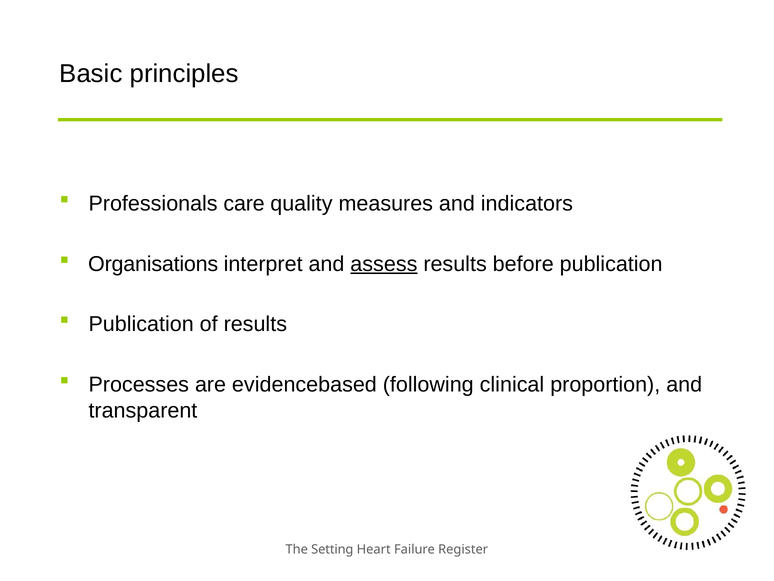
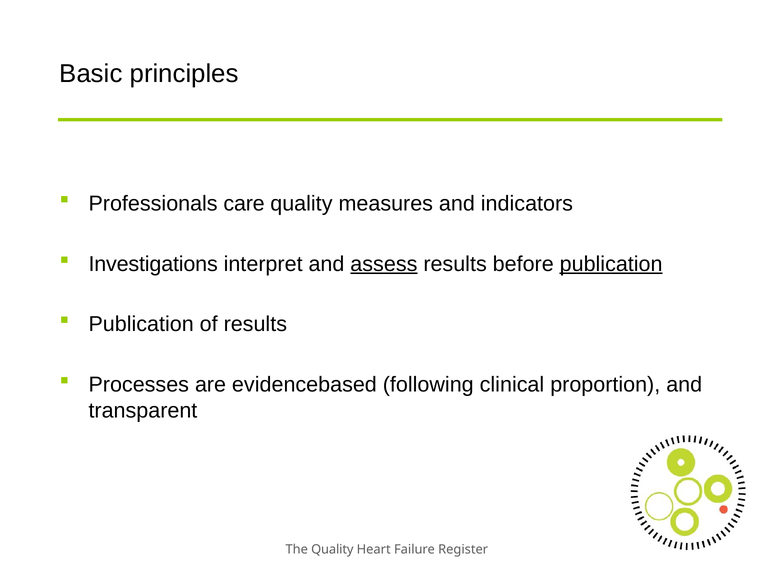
Organisations: Organisations -> Investigations (153, 264)
publication underline: none -> present (611, 264)
The Setting: Setting -> Quality (332, 549)
